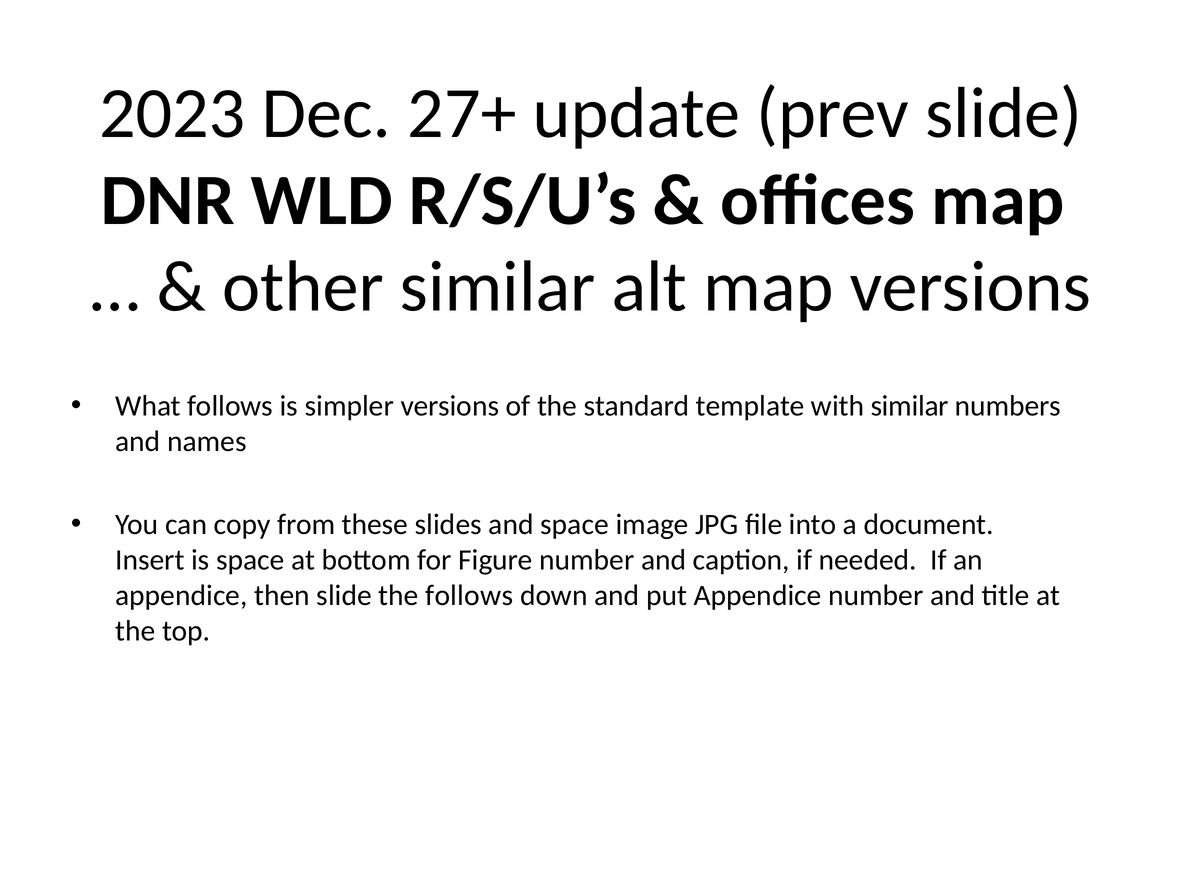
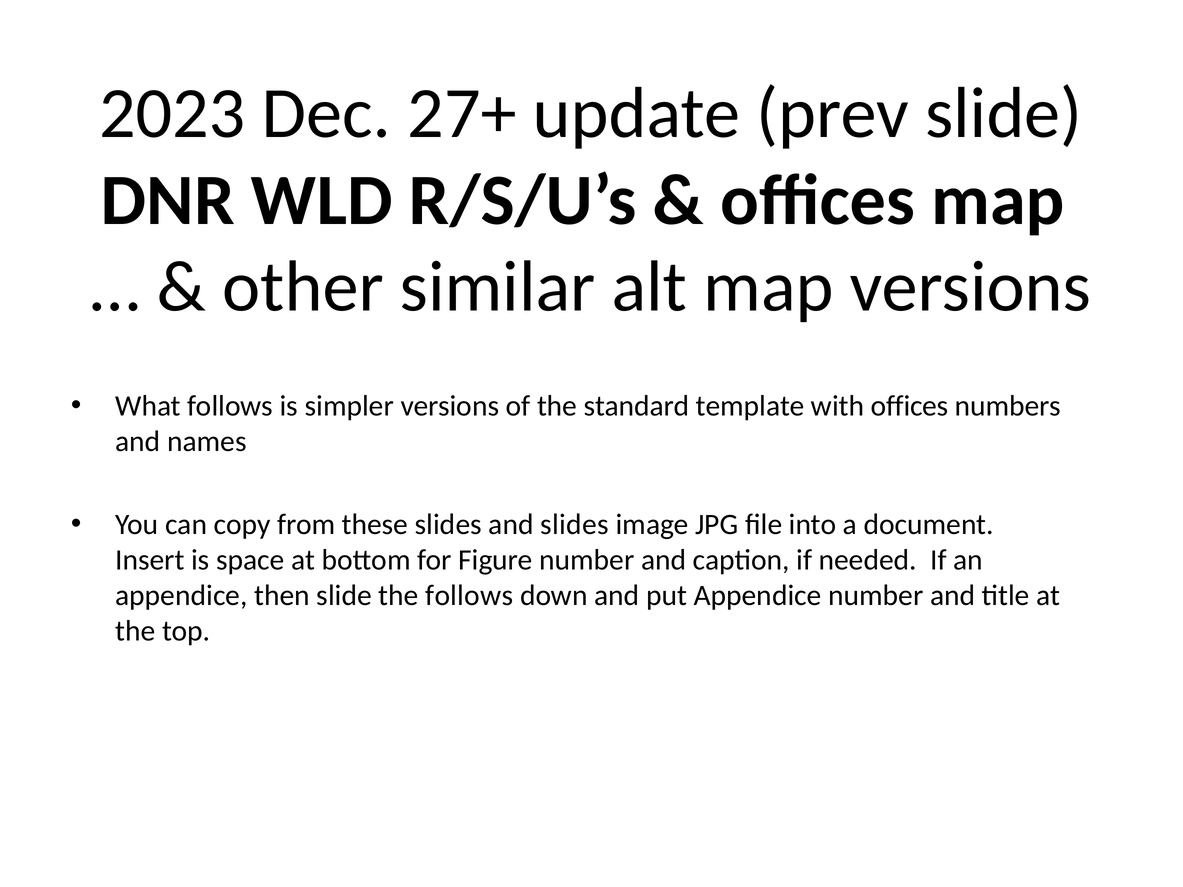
with similar: similar -> offices (910, 406)
and space: space -> slides (574, 525)
